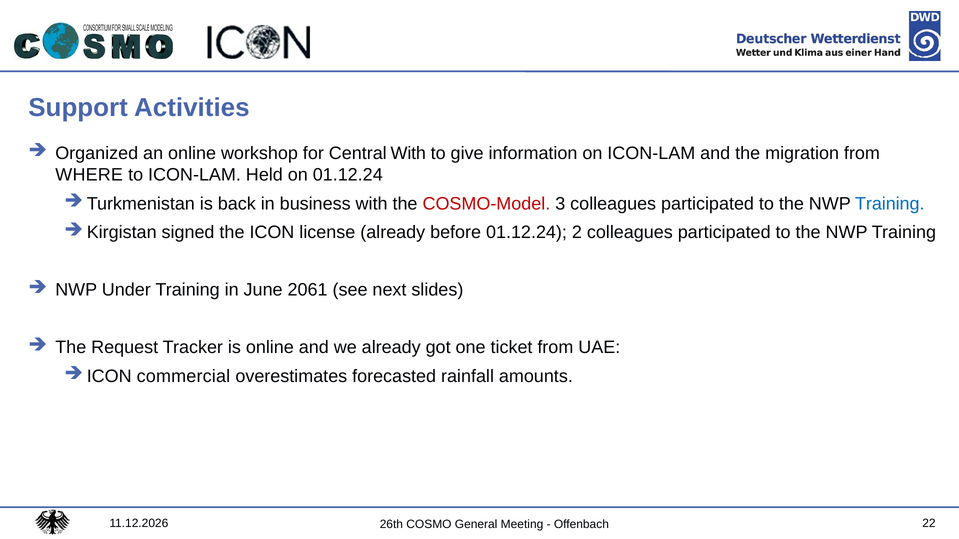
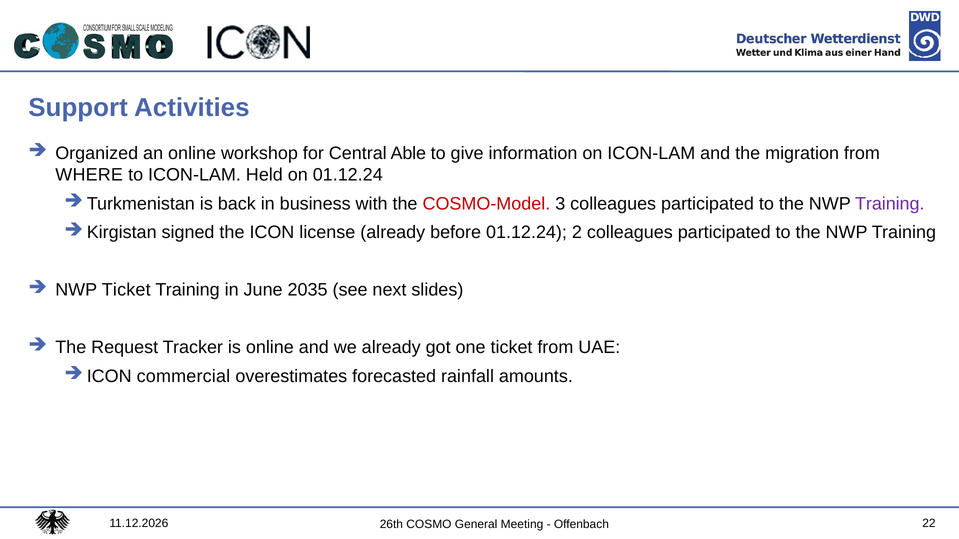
Central With: With -> Able (408, 154)
Training colour: blue -> purple (890, 204)
NWP Under: Under -> Ticket (126, 290)
2061: 2061 -> 2035 (308, 290)
